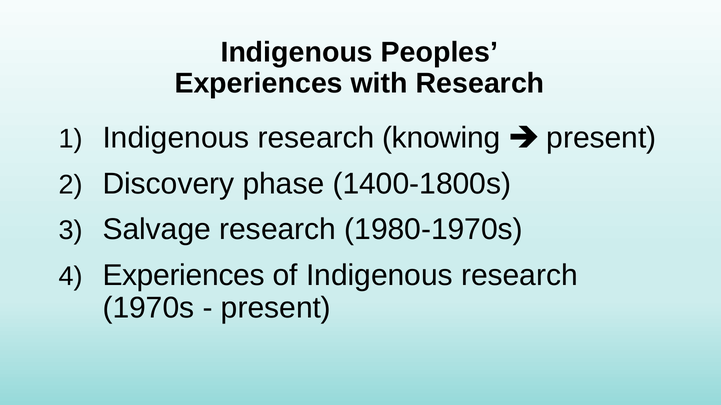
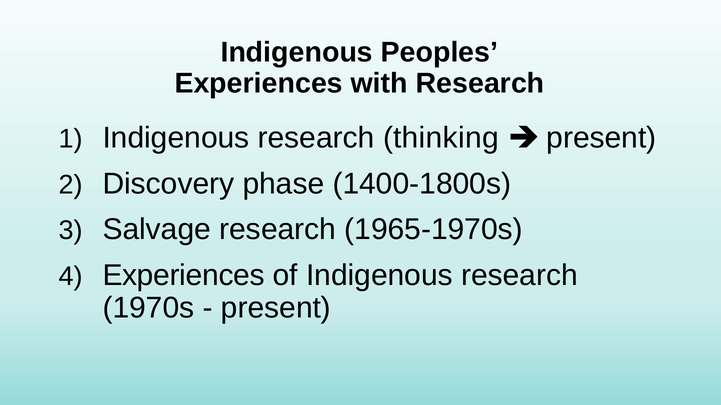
knowing: knowing -> thinking (441, 138)
1980-1970s: 1980-1970s -> 1965-1970s (434, 230)
